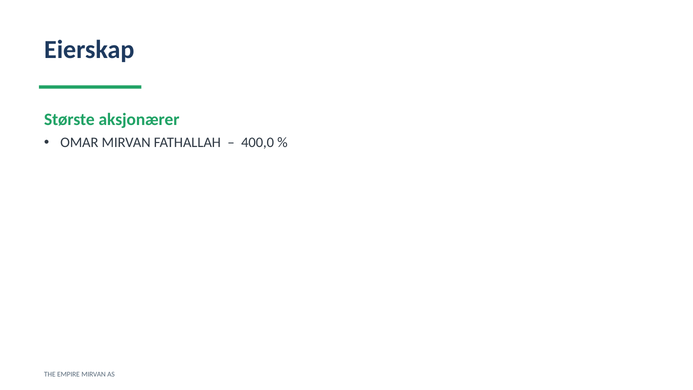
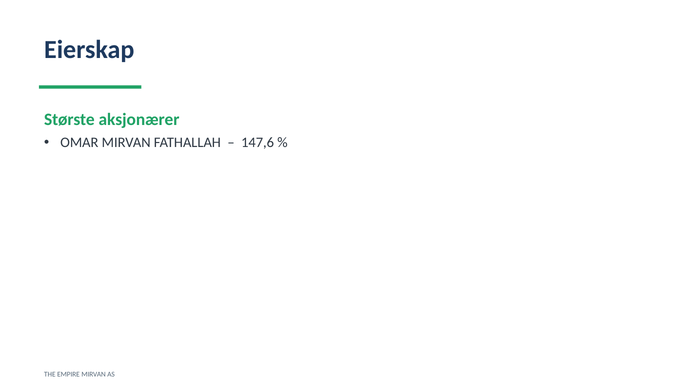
400,0: 400,0 -> 147,6 (258, 143)
